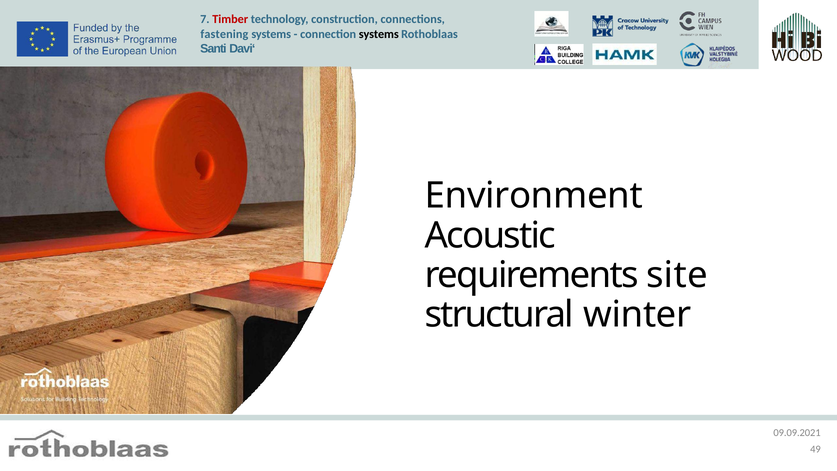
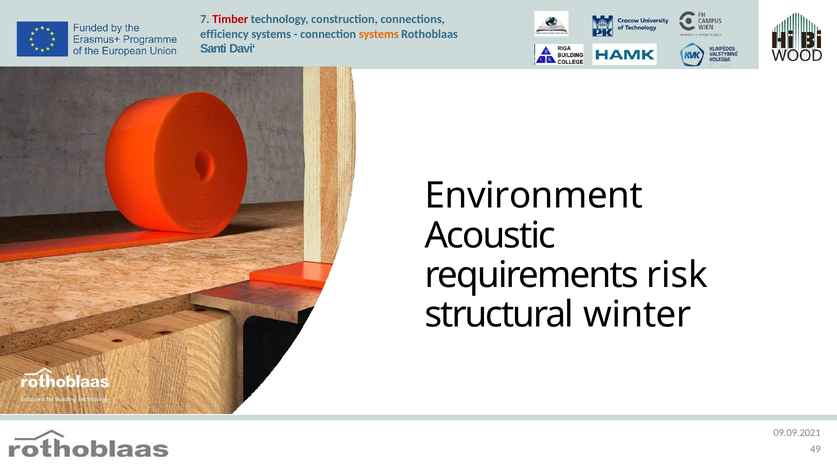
fastening: fastening -> efficiency (224, 34)
systems colour: black -> orange (379, 34)
site: site -> risk (677, 275)
